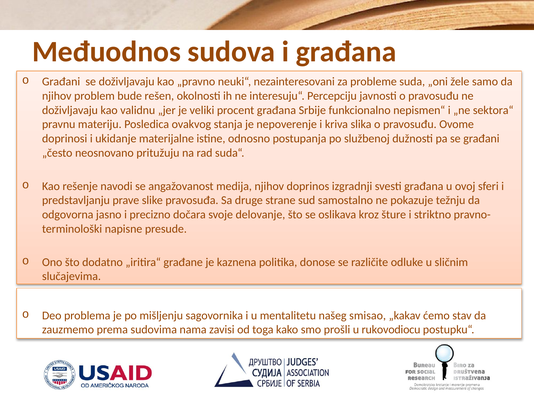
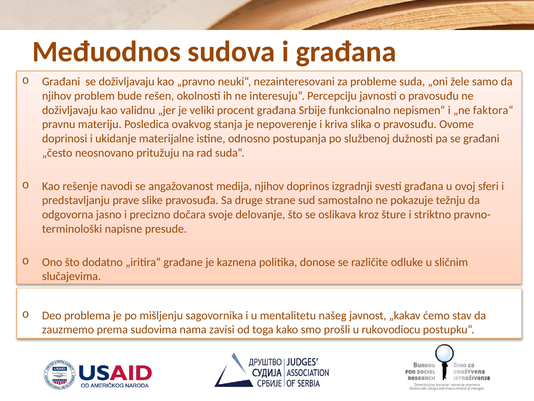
sektora“: sektora“ -> faktora“ (493, 110)
smisao: smisao -> javnost (368, 315)
